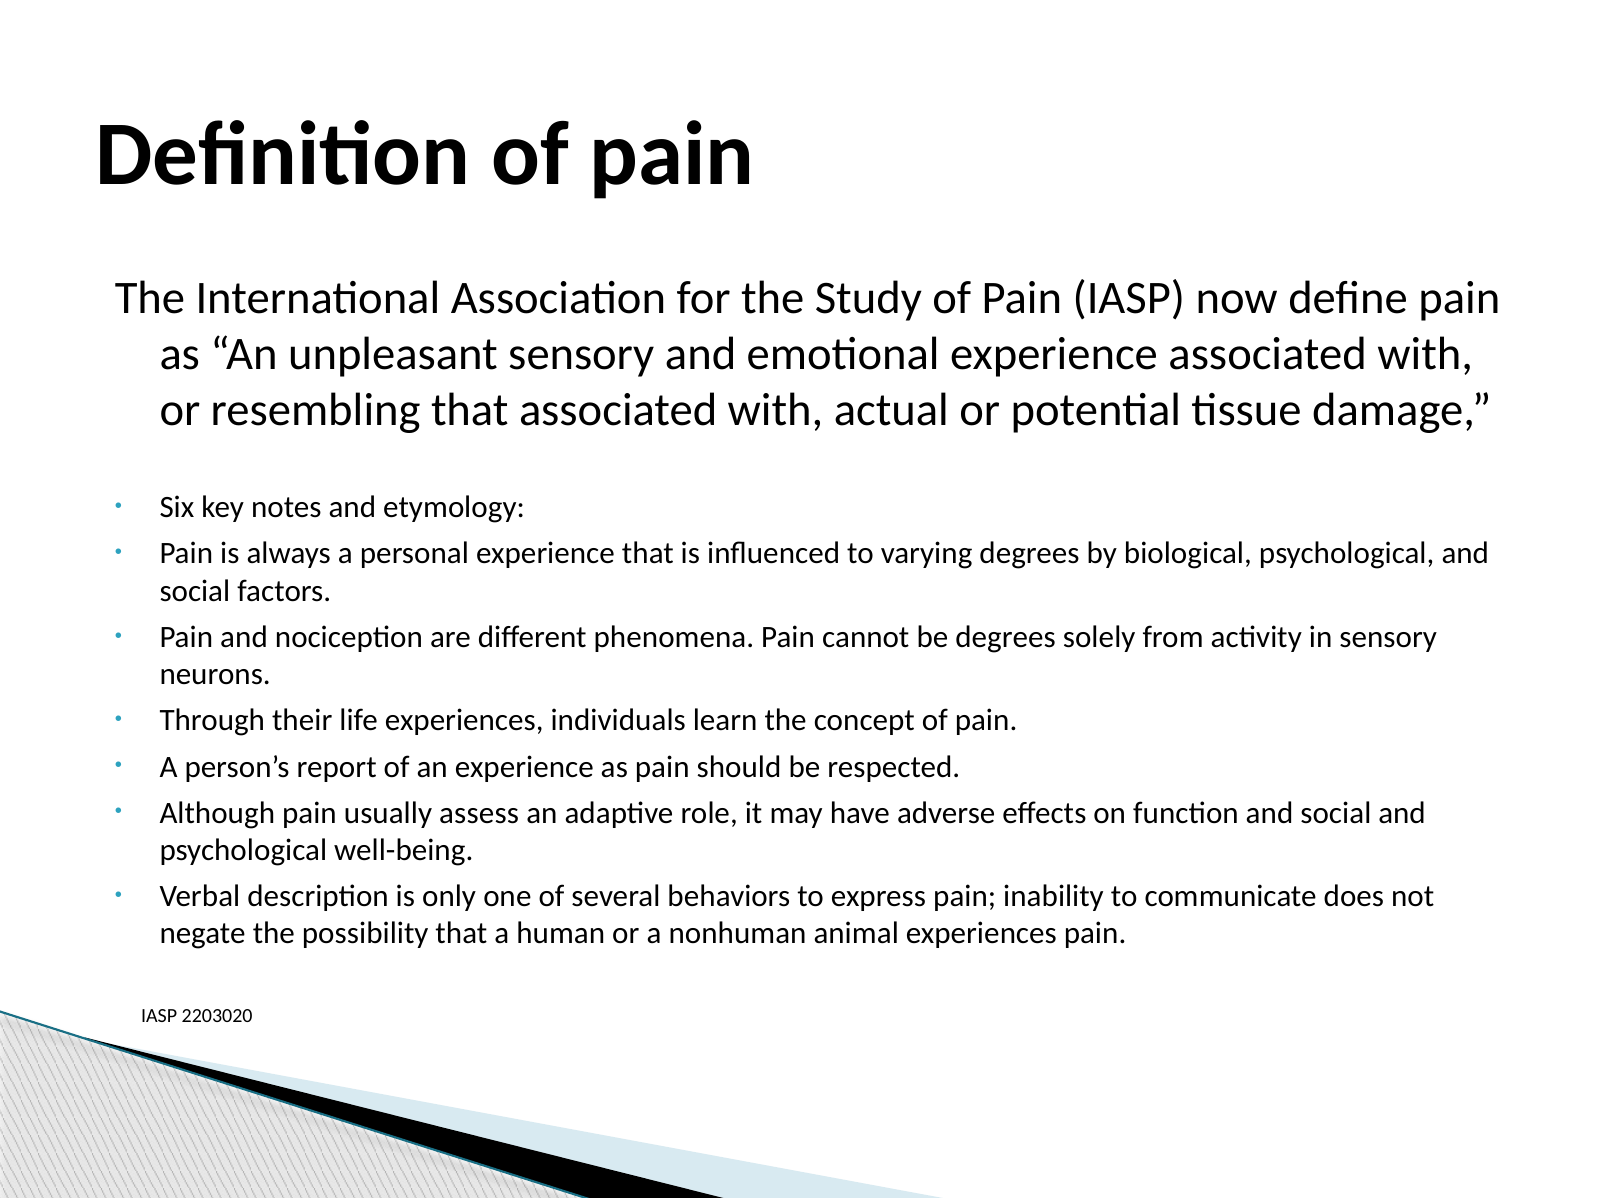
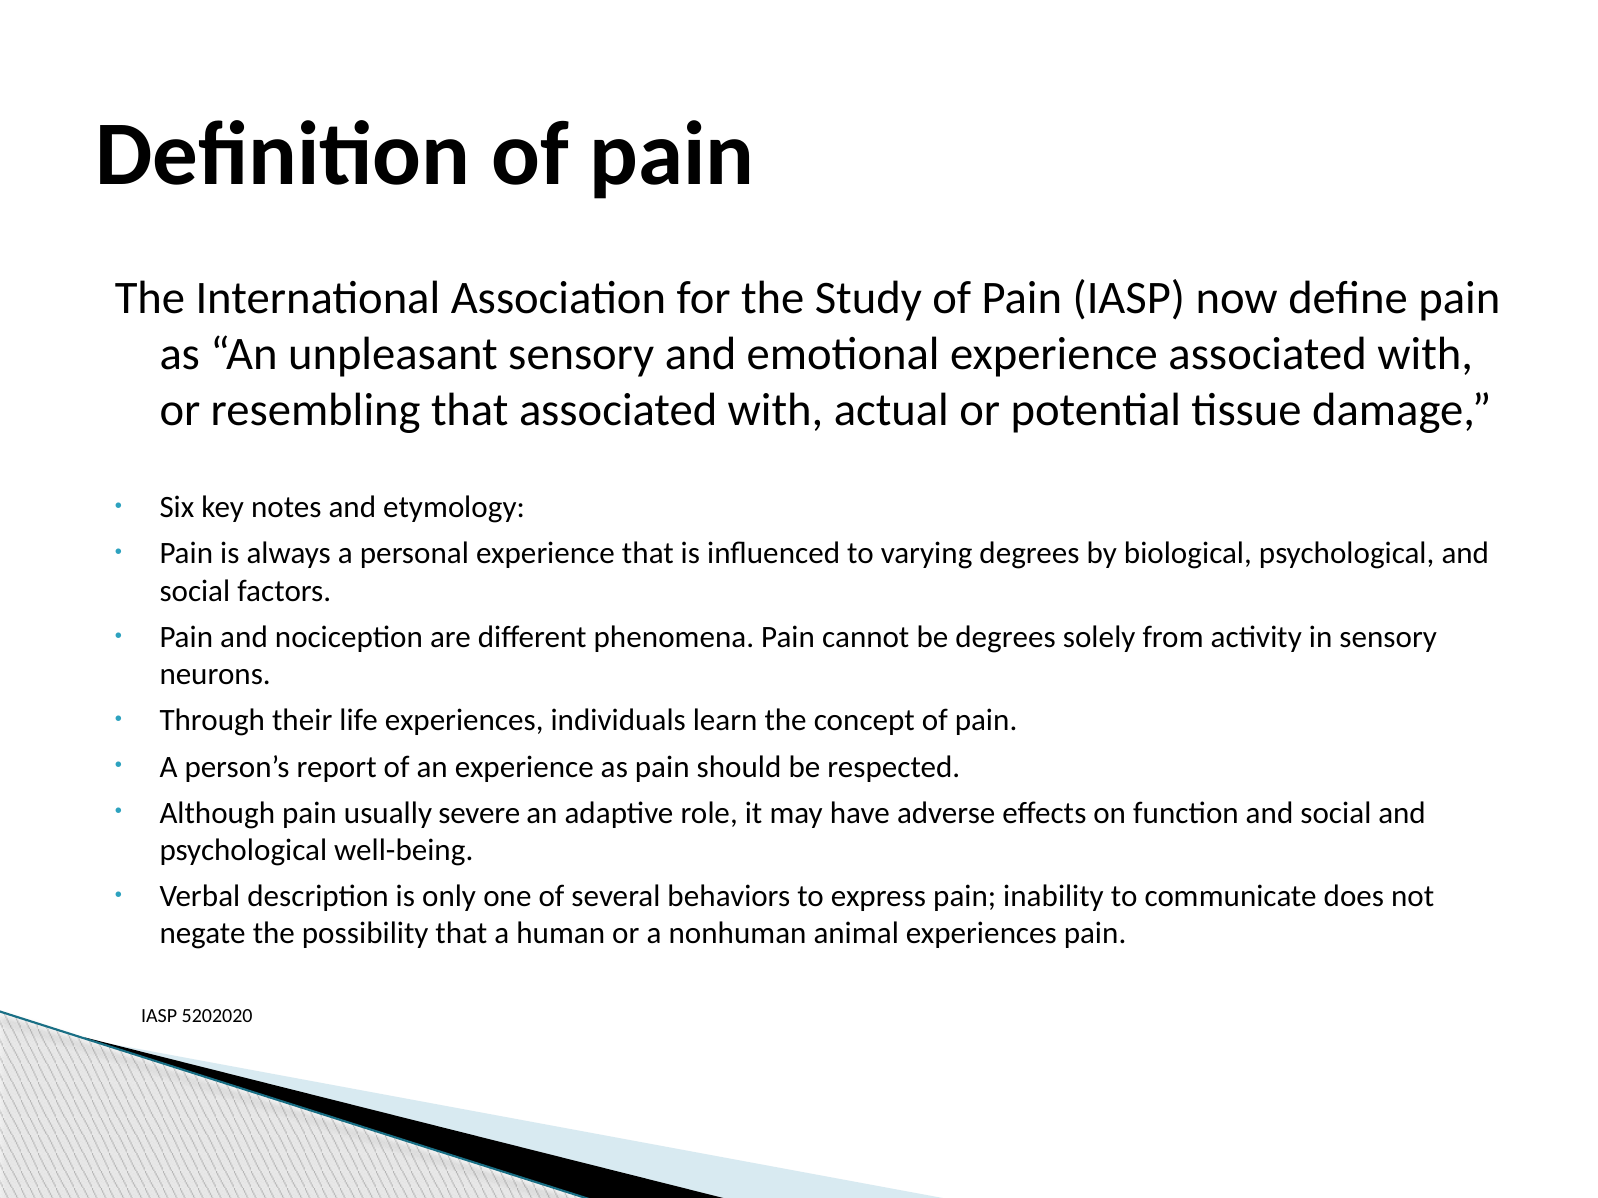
assess: assess -> severe (479, 813)
2203020: 2203020 -> 5202020 (217, 1016)
